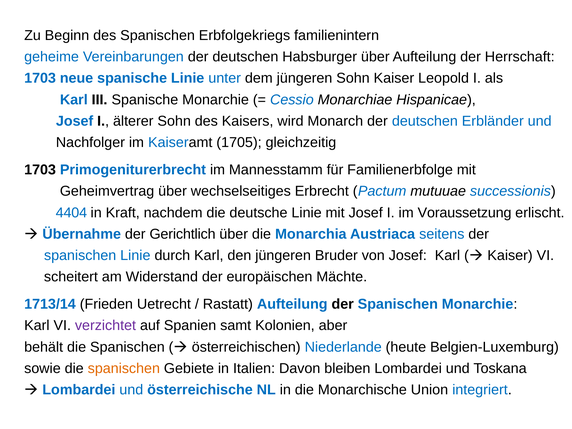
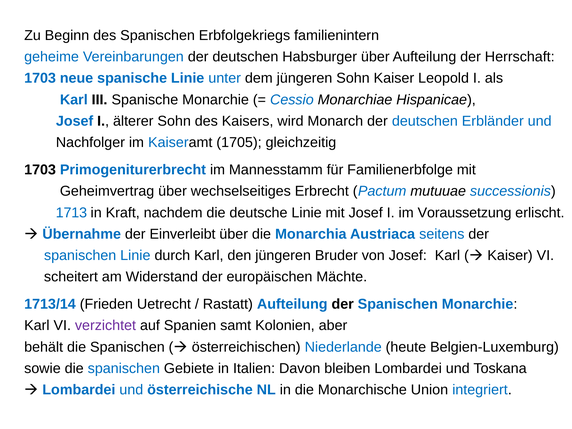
4404: 4404 -> 1713 (71, 213)
Gerichtlich: Gerichtlich -> Einverleibt (183, 234)
spanischen colour: orange -> blue (124, 368)
